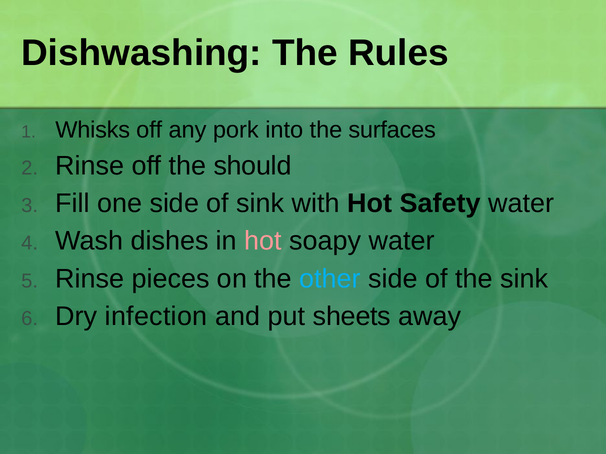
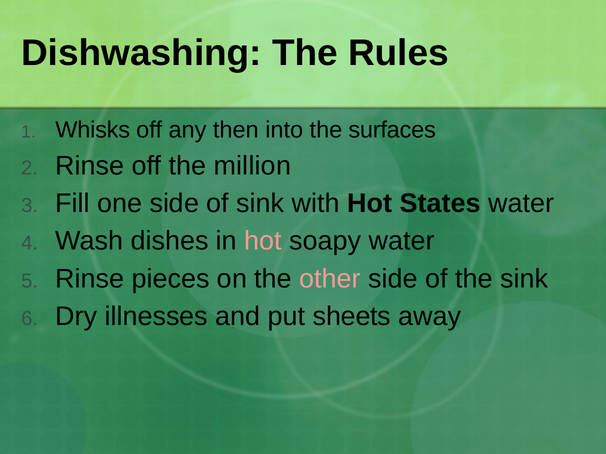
pork: pork -> then (236, 130)
should: should -> million (252, 166)
Safety: Safety -> States (440, 204)
other colour: light blue -> pink (330, 279)
infection: infection -> illnesses (156, 317)
